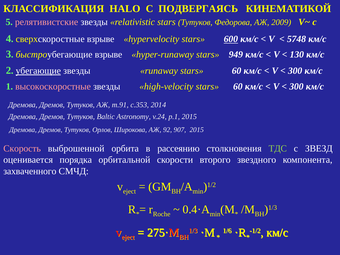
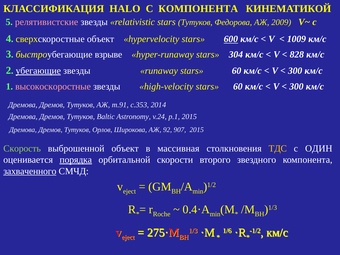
С ПОДВЕРГАЯСЬ: ПОДВЕРГАЯСЬ -> КОМПОНЕНТА (198, 9)
сверхскоростные взрыве: взрыве -> объект (101, 39)
5748: 5748 -> 1009 (296, 39)
949: 949 -> 304 (236, 54)
130: 130 -> 828 (297, 54)
Скорость colour: pink -> light green (22, 148)
выброшенной орбита: орбита -> объект (125, 148)
рассеянию: рассеянию -> массивная (178, 148)
ТДС colour: light green -> yellow (278, 148)
ЗВЕЗД: ЗВЕЗД -> ОДИН (319, 148)
порядка underline: none -> present (76, 160)
захваченного underline: none -> present (30, 171)
